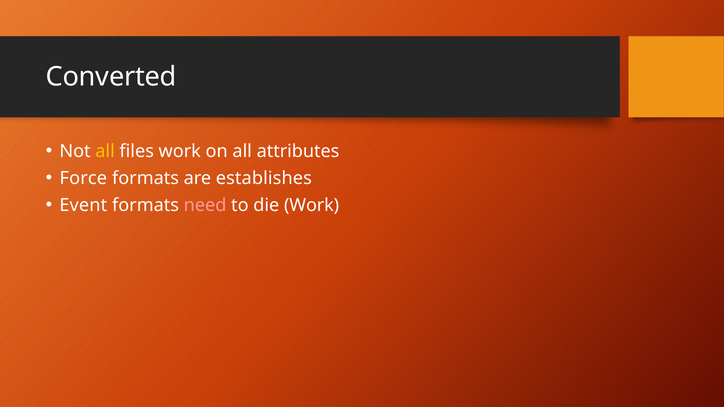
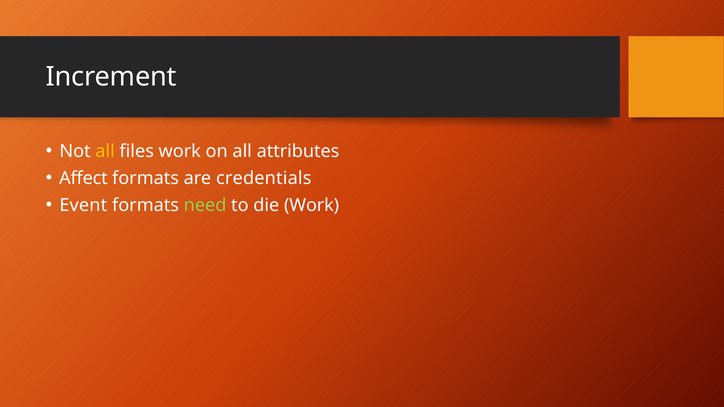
Converted: Converted -> Increment (111, 77)
Force: Force -> Affect (83, 178)
establishes: establishes -> credentials (264, 178)
need colour: pink -> light green (205, 205)
